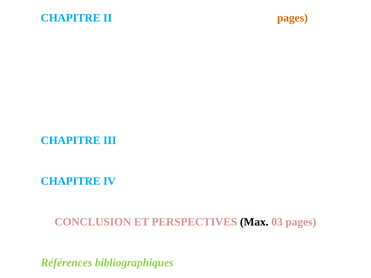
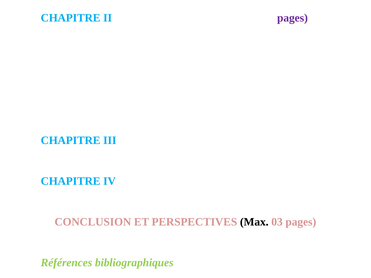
pages colour: orange -> purple (292, 18)
